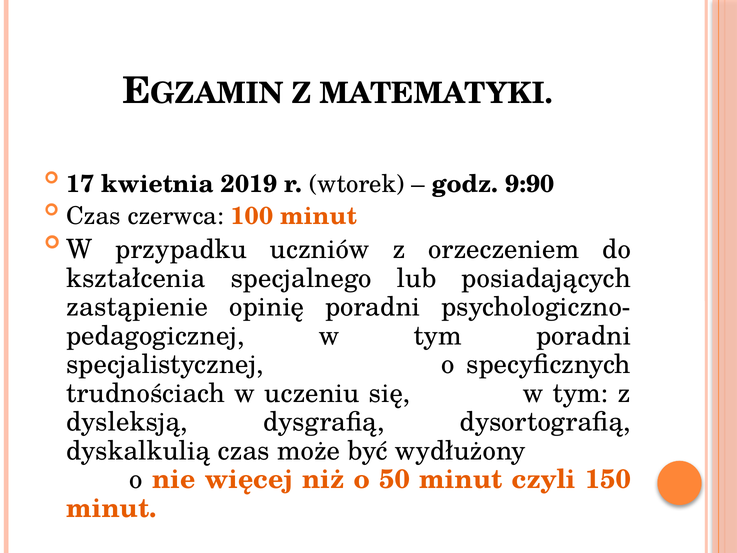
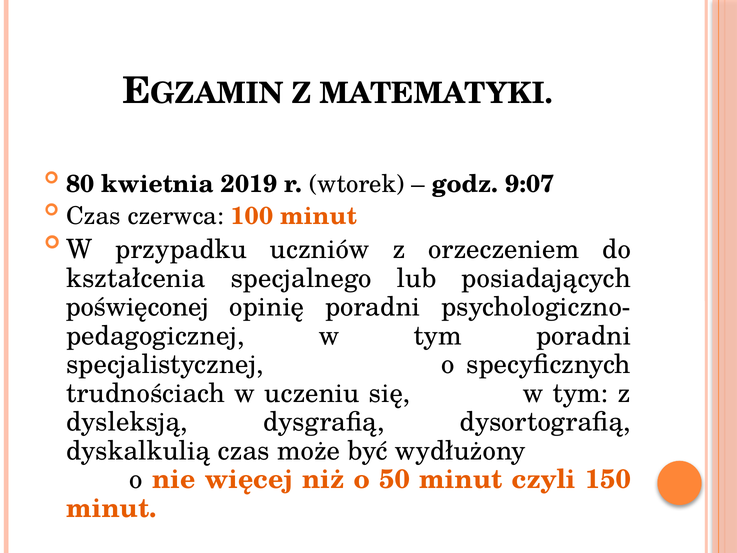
17: 17 -> 80 (80, 184)
9:90: 9:90 -> 9:07 (530, 184)
zastąpienie: zastąpienie -> poświęconej (137, 307)
